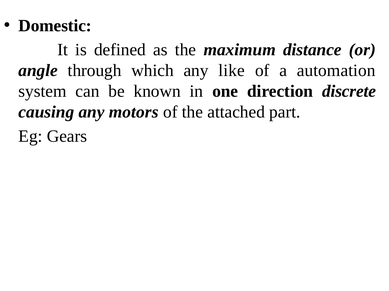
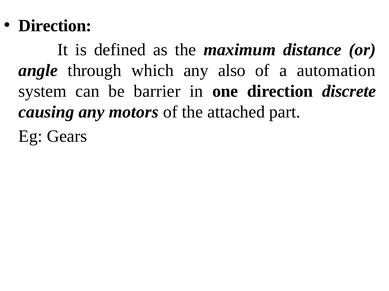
Domestic: Domestic -> Direction (55, 26)
like: like -> also (232, 71)
known: known -> barrier (157, 91)
